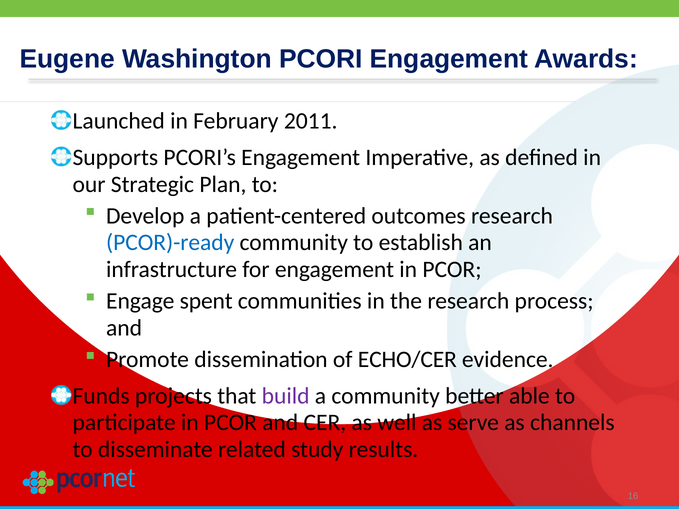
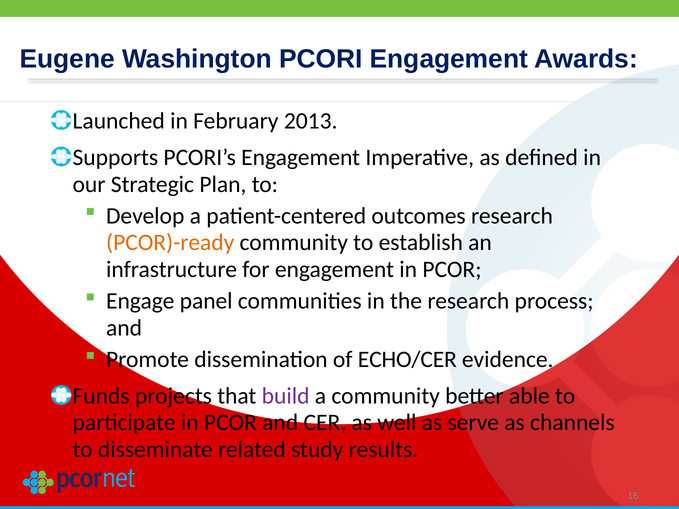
2011: 2011 -> 2013 (311, 121)
PCOR)-ready colour: blue -> orange (170, 243)
spent: spent -> panel (206, 301)
